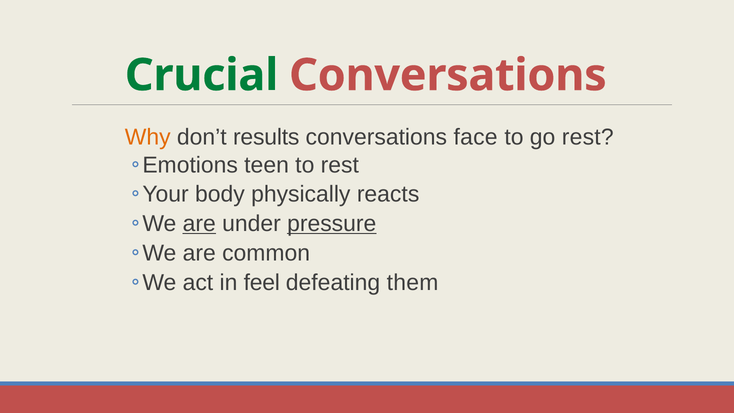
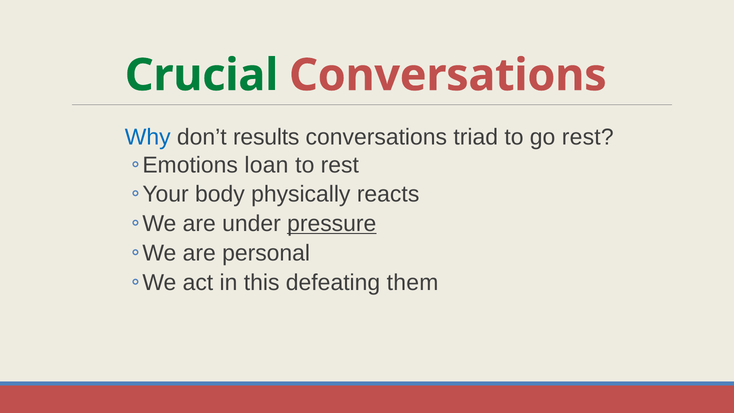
Why colour: orange -> blue (148, 137)
face: face -> triad (476, 137)
teen: teen -> loan (266, 165)
are underline: present -> none (199, 224)
common: common -> personal (266, 253)
feel: feel -> this (262, 282)
